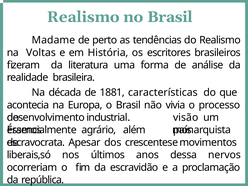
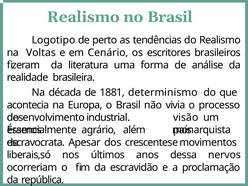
Madame: Madame -> Logotipo (54, 40)
História: História -> Cenário (108, 52)
características: características -> determinismo (163, 92)
